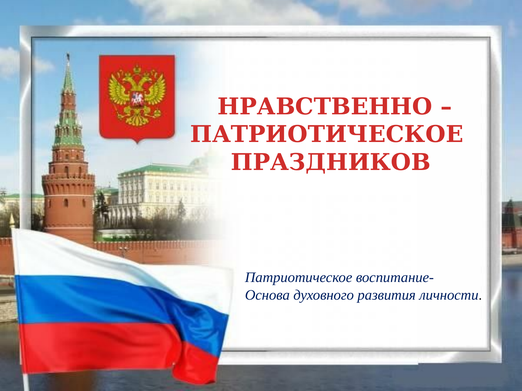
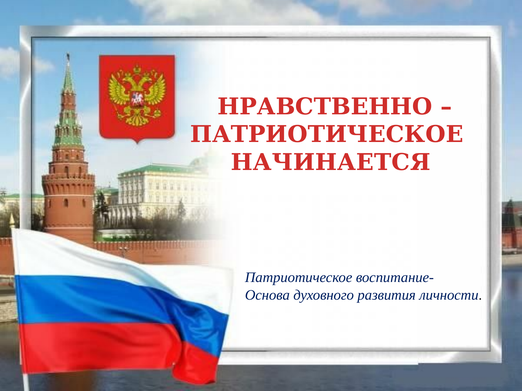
ПРАЗДНИКОВ: ПРАЗДНИКОВ -> НАЧИНАЕТСЯ (331, 163)
